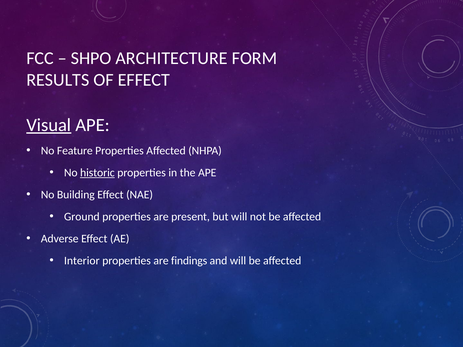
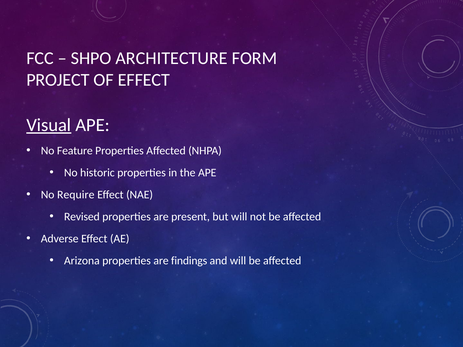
RESULTS: RESULTS -> PROJECT (58, 80)
historic underline: present -> none (97, 173)
Building: Building -> Require (76, 195)
Ground: Ground -> Revised (82, 217)
Interior: Interior -> Arizona (82, 261)
